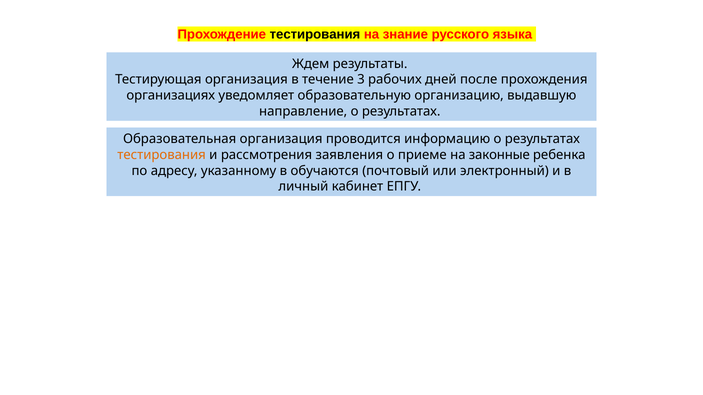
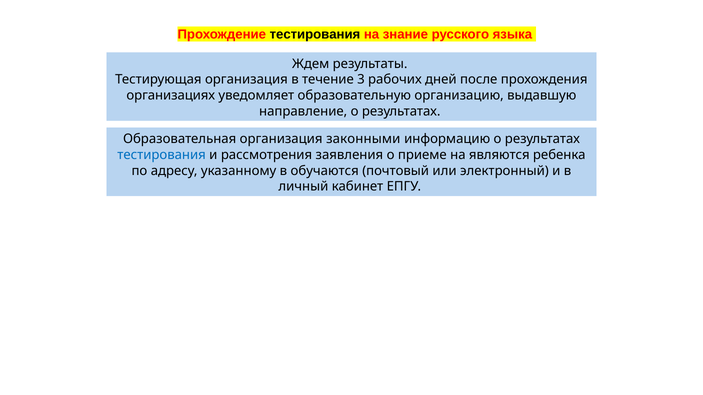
проводится: проводится -> законными (363, 139)
тестирования colour: orange -> blue (162, 155)
законные: законные -> являются (499, 155)
